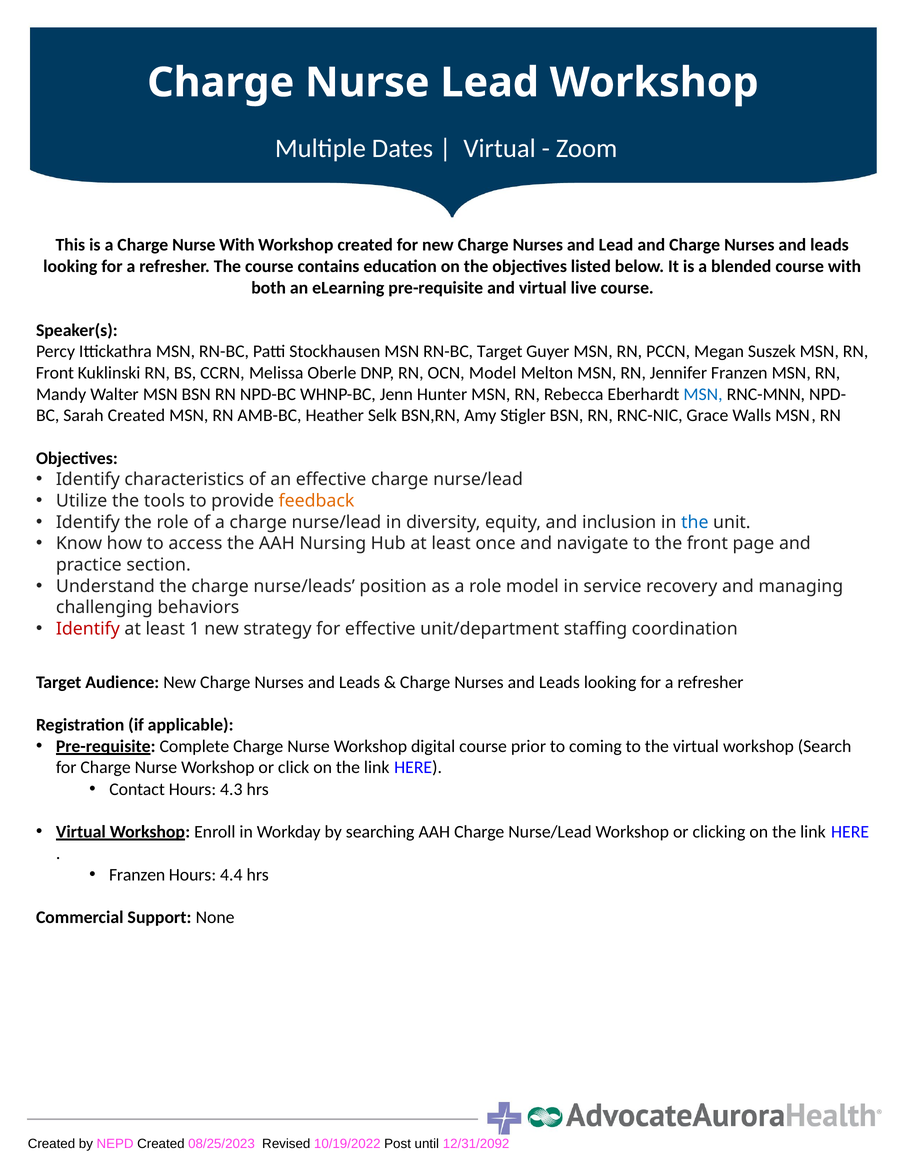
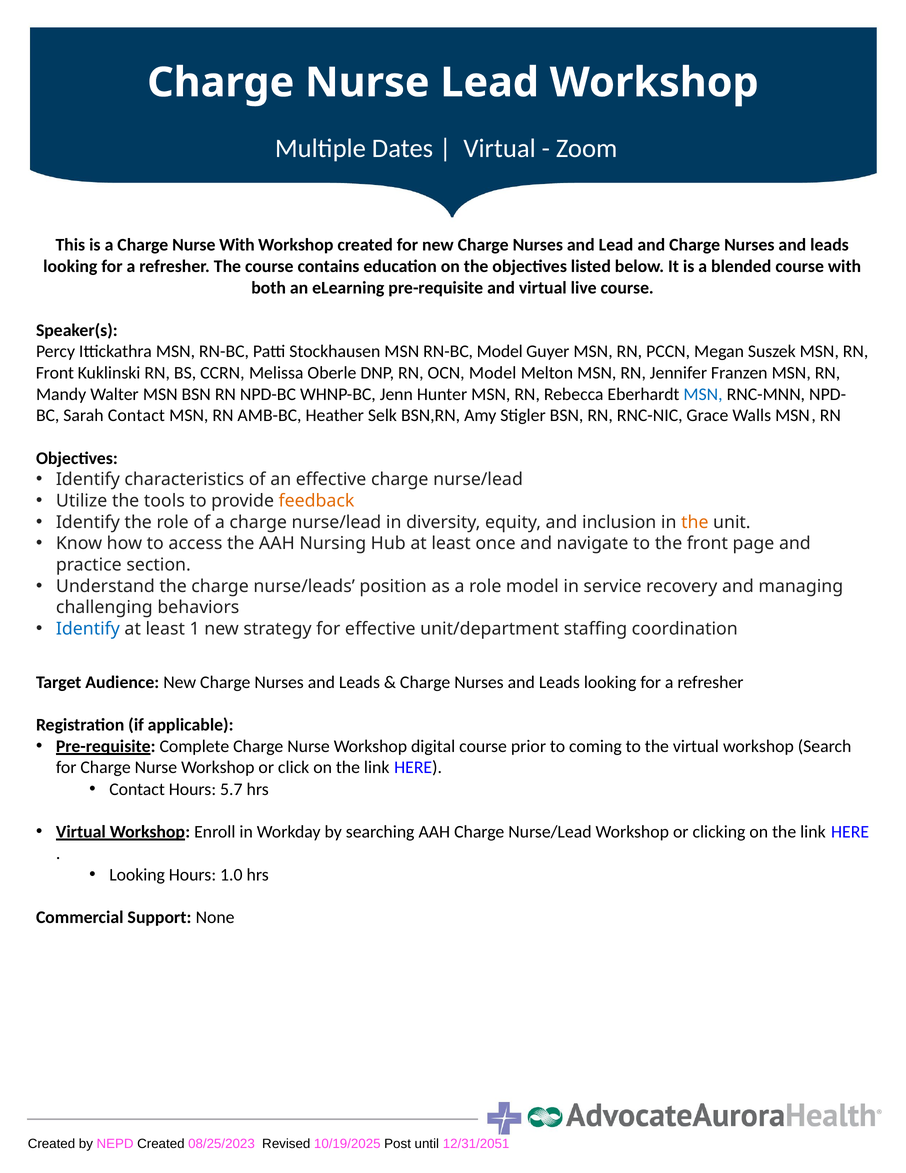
RN-BC Target: Target -> Model (500, 351)
Sarah Created: Created -> Contact (136, 415)
the colour: blue -> orange (695, 522)
Identify colour: red -> blue (88, 629)
4.3: 4.3 -> 5.7 (231, 789)
Franzen: Franzen -> Looking (137, 874)
4.4: 4.4 -> 1.0 (231, 874)
10/19/2022: 10/19/2022 -> 10/19/2025 (347, 1144)
12/31/2092: 12/31/2092 -> 12/31/2051 (476, 1144)
